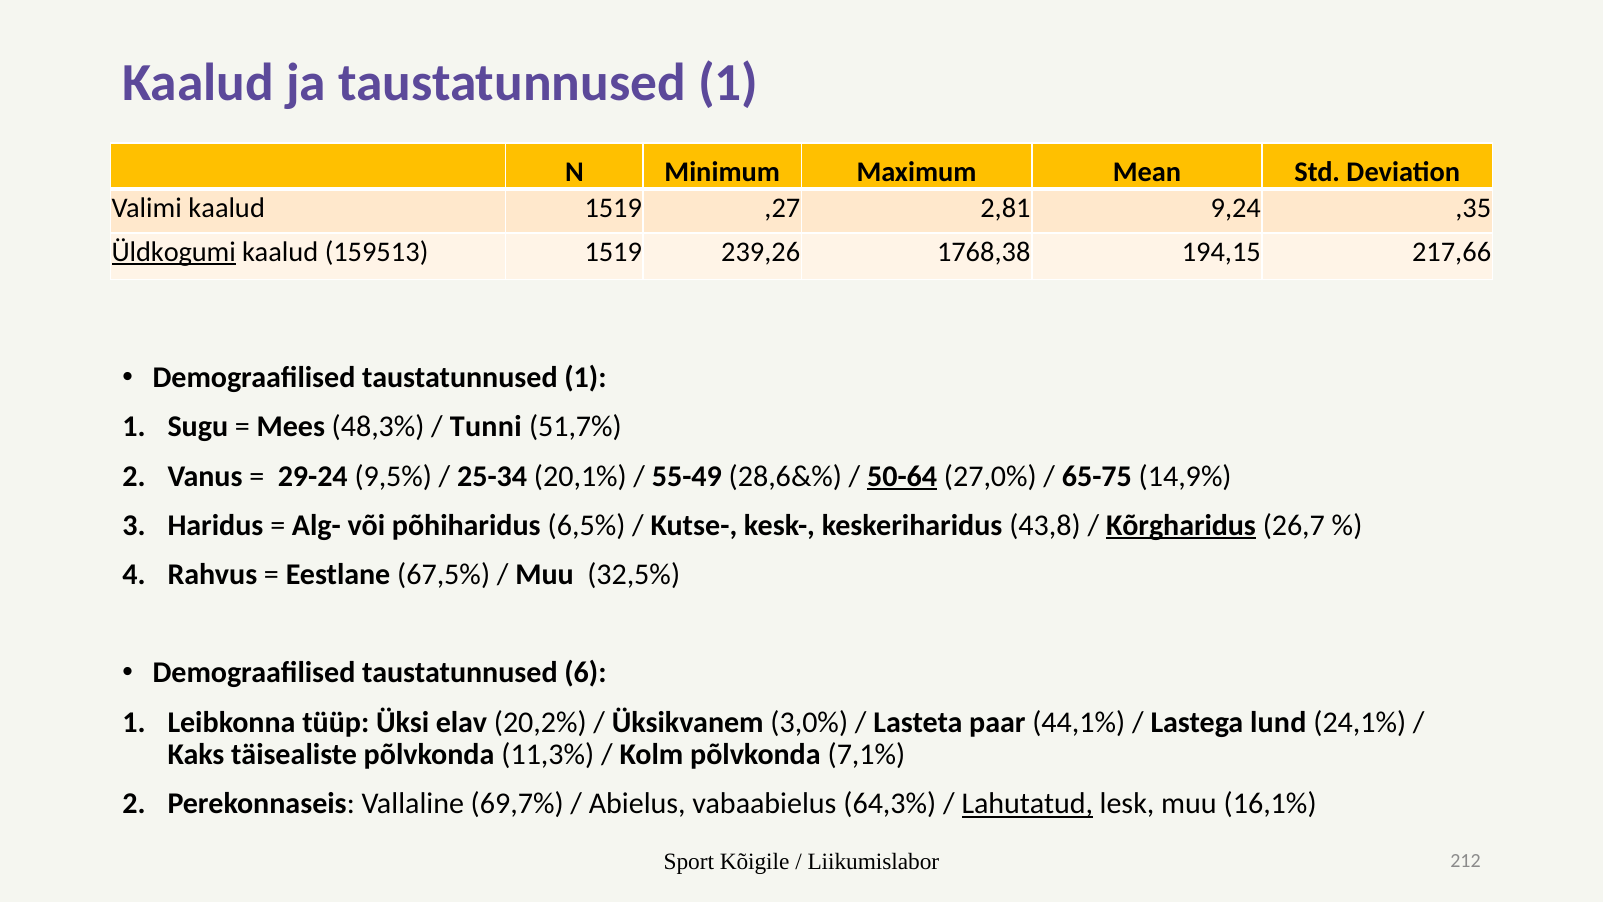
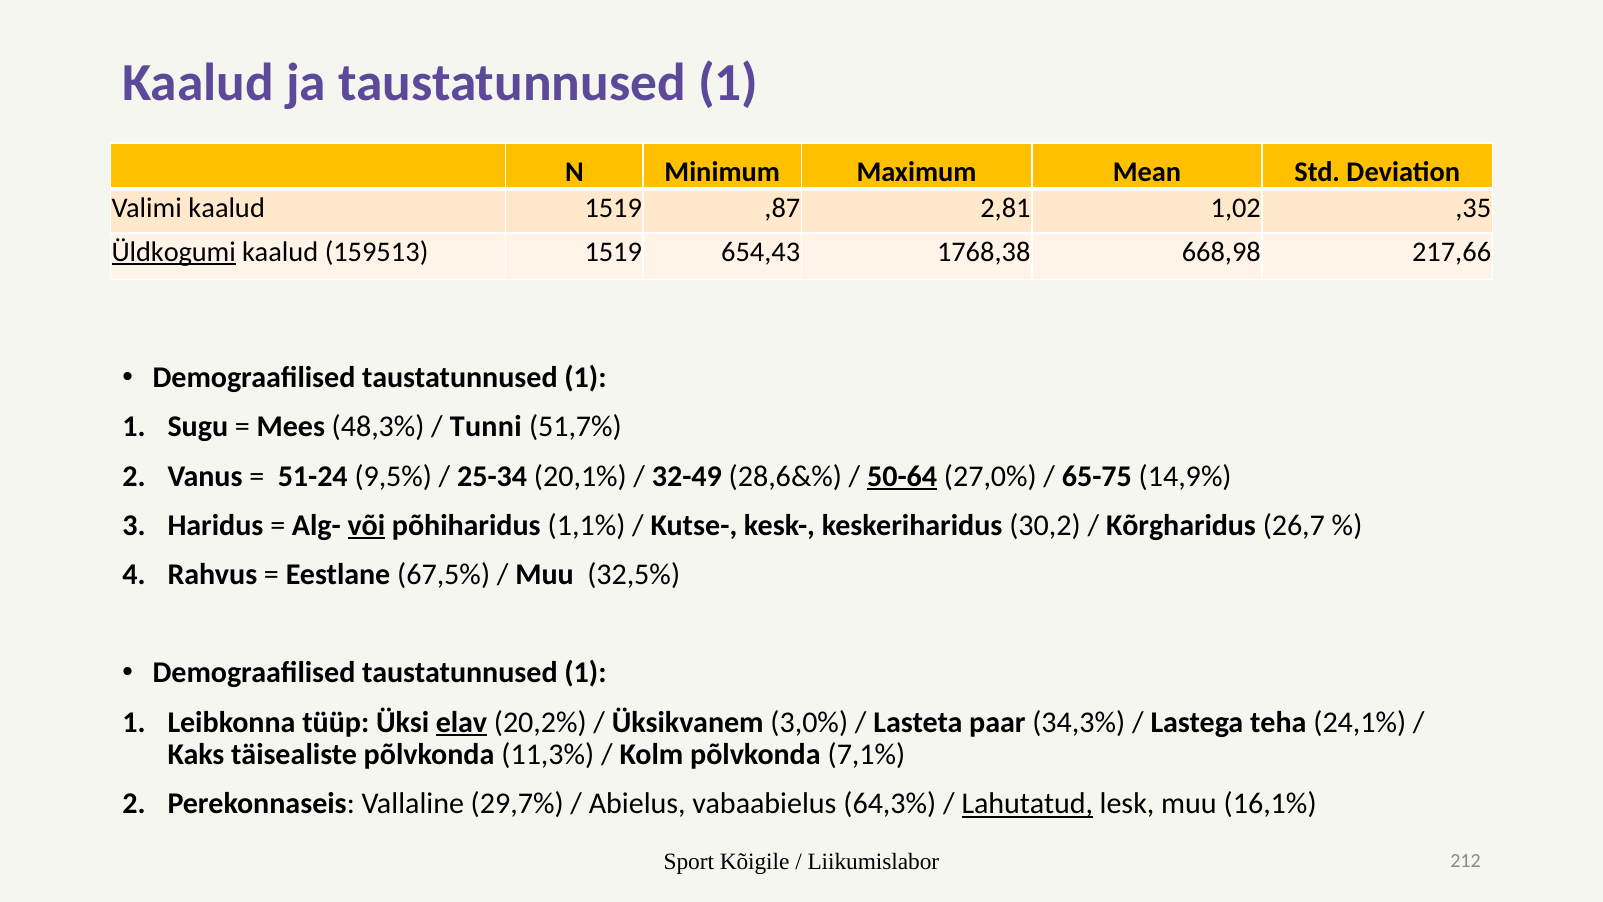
,27: ,27 -> ,87 (782, 208)
9,24: 9,24 -> 1,02 (1236, 208)
239,26: 239,26 -> 654,43 (761, 252)
194,15: 194,15 -> 668,98 (1221, 252)
29-24: 29-24 -> 51-24 (313, 476)
55-49: 55-49 -> 32-49 (687, 476)
või underline: none -> present (366, 525)
6,5%: 6,5% -> 1,1% (587, 525)
43,8: 43,8 -> 30,2 (1045, 525)
Kõrgharidus underline: present -> none (1181, 525)
6: 6 -> 1 (585, 673)
elav underline: none -> present (462, 722)
44,1%: 44,1% -> 34,3% (1079, 722)
lund: lund -> teha (1278, 722)
69,7%: 69,7% -> 29,7% (517, 804)
